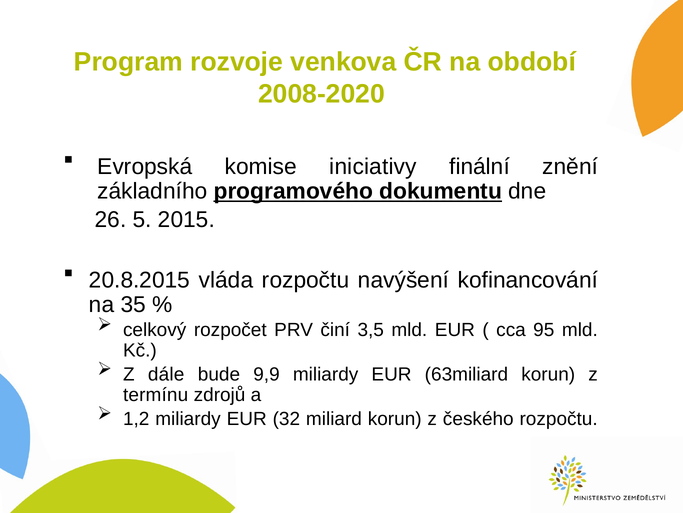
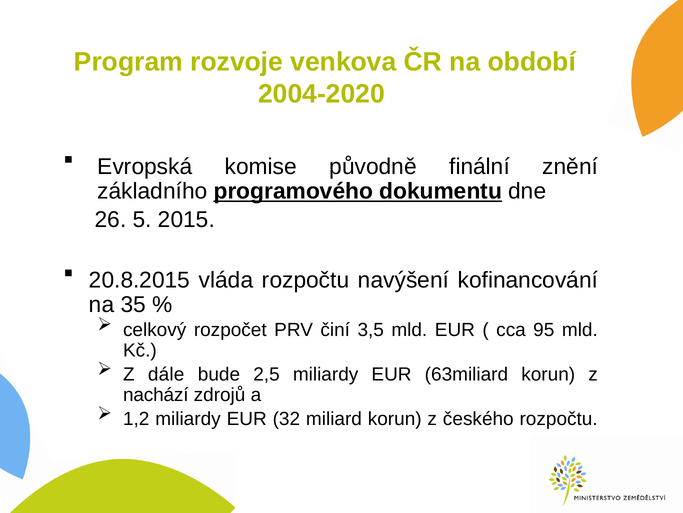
2008-2020: 2008-2020 -> 2004-2020 (322, 94)
iniciativy: iniciativy -> původně (373, 166)
9,9: 9,9 -> 2,5 (266, 374)
termínu: termínu -> nachází (156, 395)
